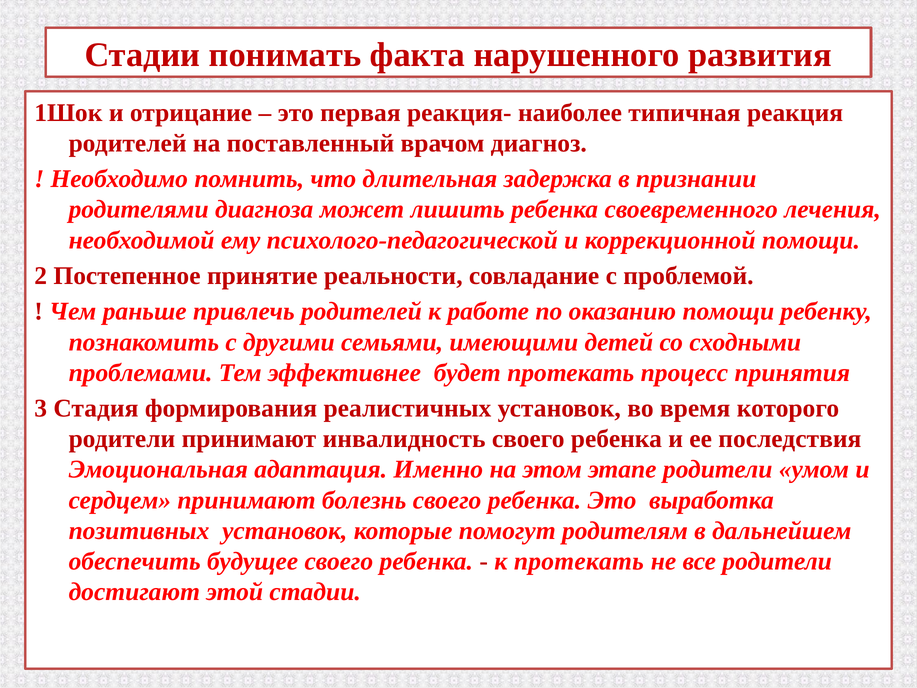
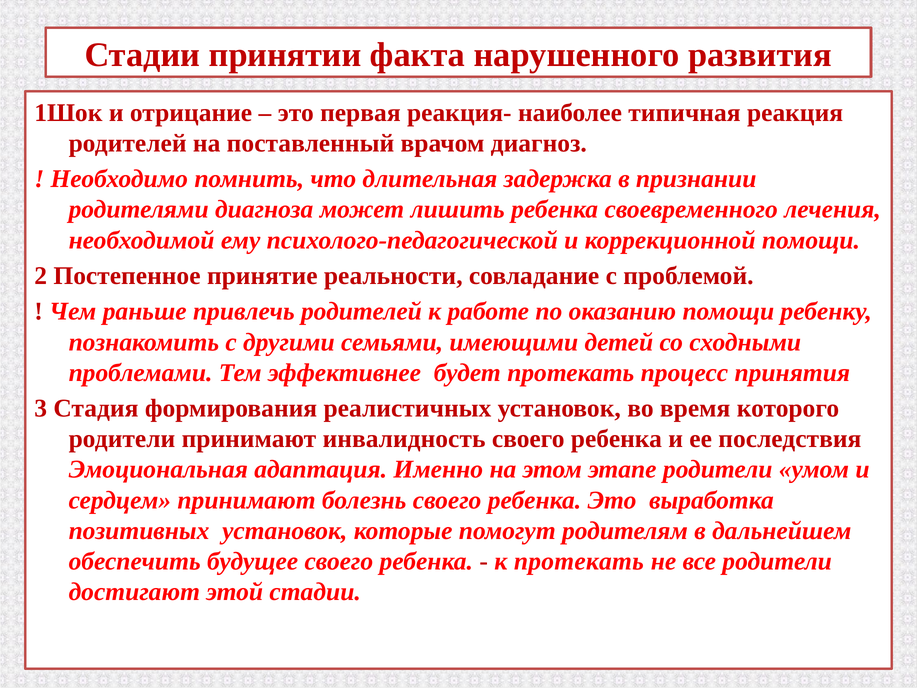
понимать: понимать -> принятии (285, 55)
